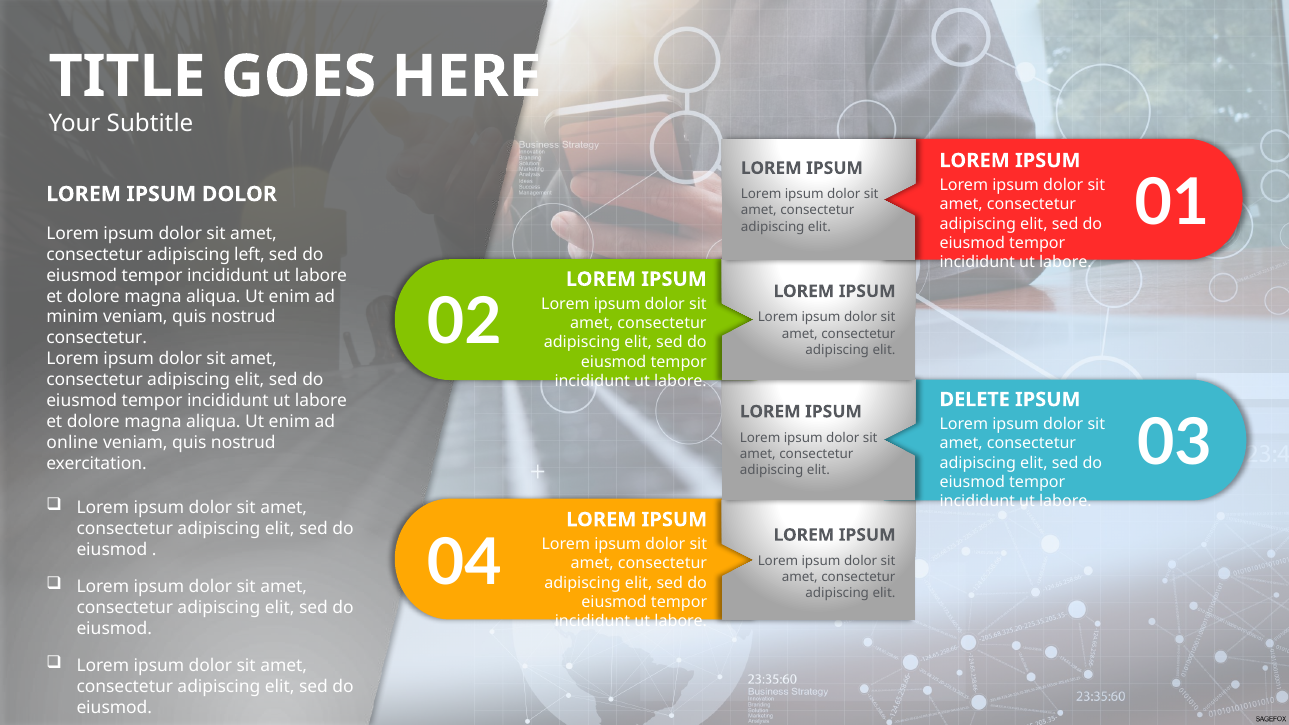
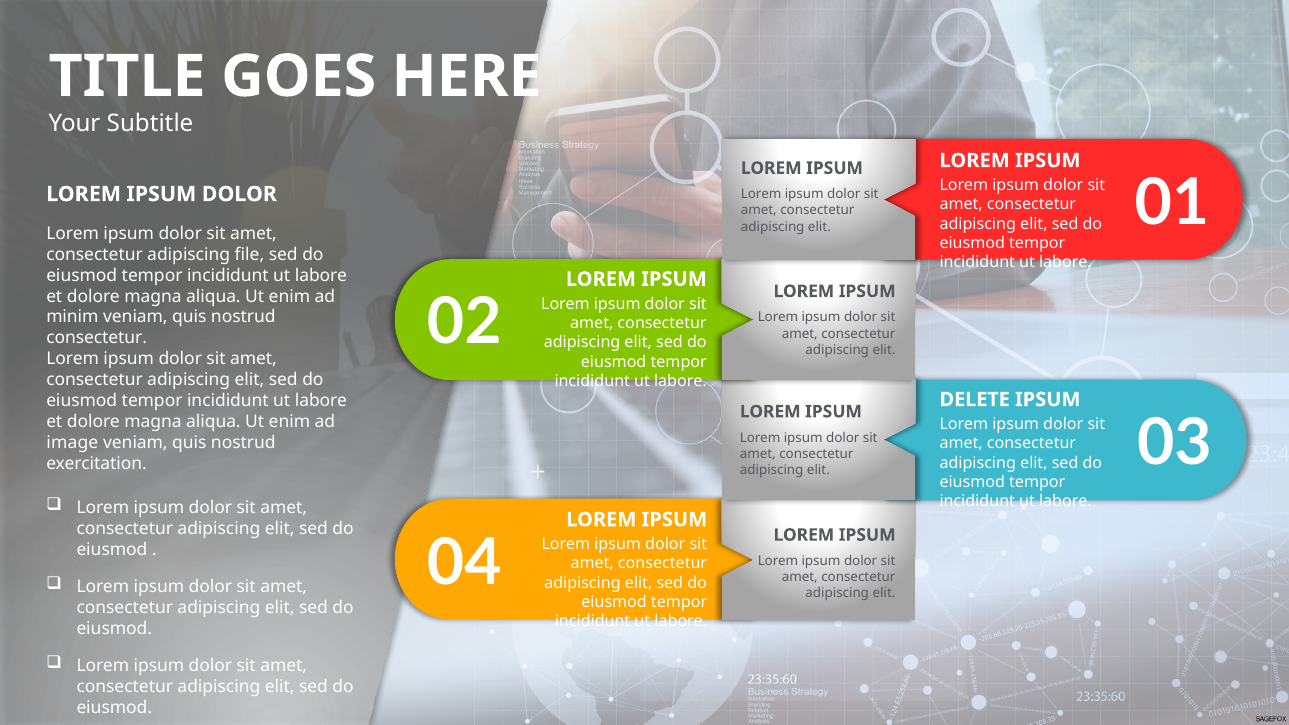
left: left -> file (249, 254)
online: online -> image (72, 443)
